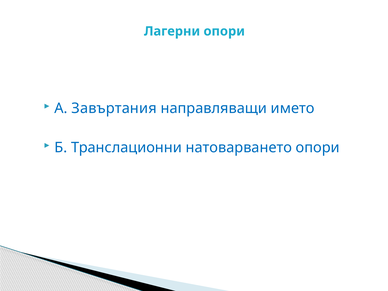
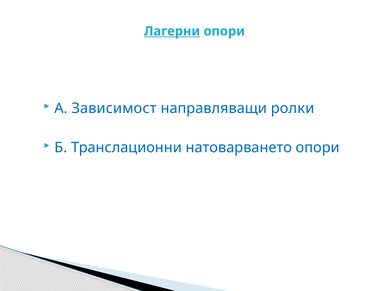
Лагерни underline: none -> present (172, 31)
Завъртания: Завъртания -> Зависимост (114, 108)
името: името -> ролки (293, 108)
